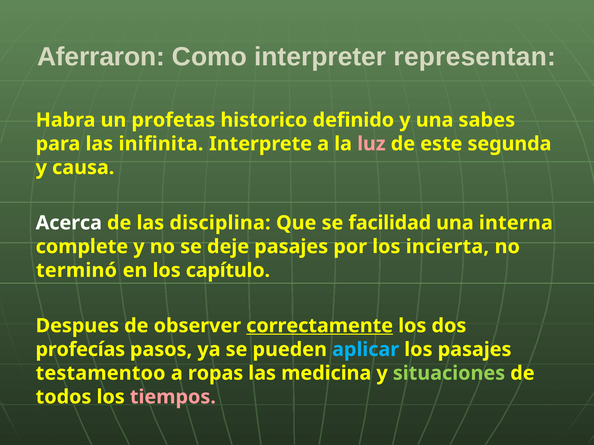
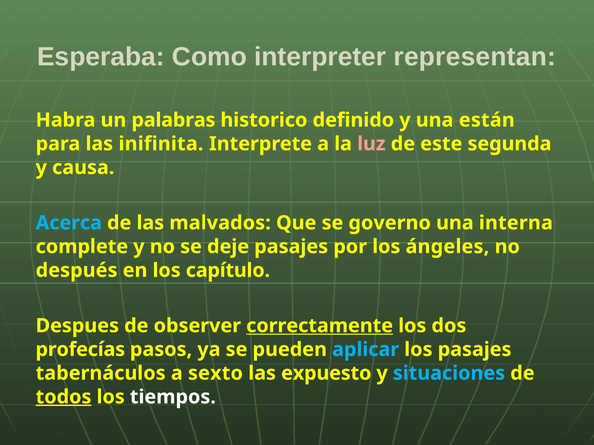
Aferraron: Aferraron -> Esperaba (101, 57)
profetas: profetas -> palabras (173, 120)
sabes: sabes -> están (487, 120)
Acerca colour: white -> light blue (69, 223)
disciplina: disciplina -> malvados (220, 223)
facilidad: facilidad -> governo (390, 223)
incierta: incierta -> ángeles (447, 247)
terminó: terminó -> después (77, 271)
testamentoo: testamentoo -> tabernáculos (101, 374)
ropas: ropas -> sexto (215, 374)
medicina: medicina -> expuesto (326, 374)
situaciones colour: light green -> light blue (449, 374)
todos underline: none -> present (64, 397)
tiempos colour: pink -> white (173, 397)
